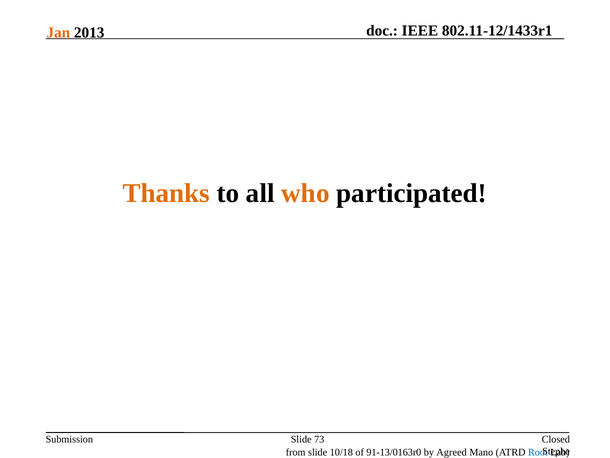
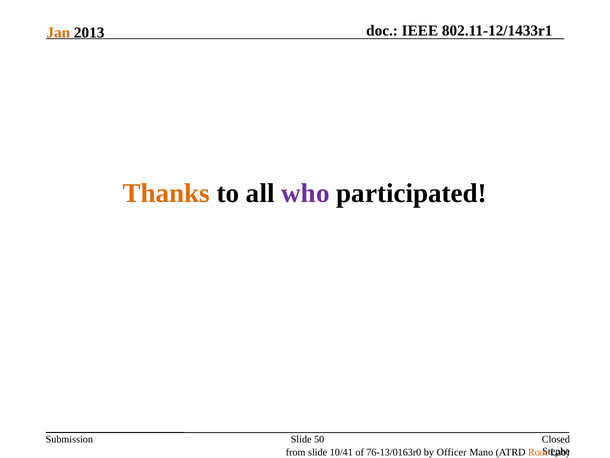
who colour: orange -> purple (305, 193)
73: 73 -> 50 (319, 439)
10/18: 10/18 -> 10/41 (341, 452)
91-13/0163r0: 91-13/0163r0 -> 76-13/0163r0 (394, 452)
Agreed: Agreed -> Officer (452, 452)
Root colour: blue -> orange (538, 452)
